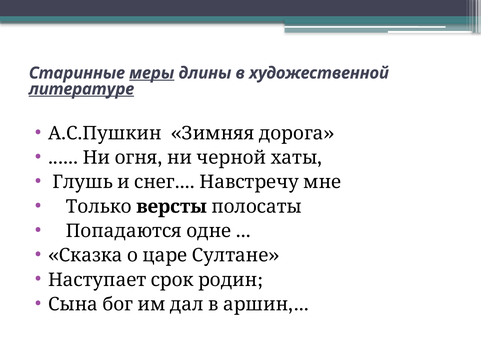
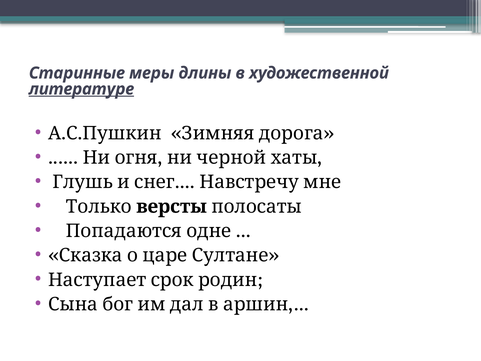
меры underline: present -> none (152, 73)
